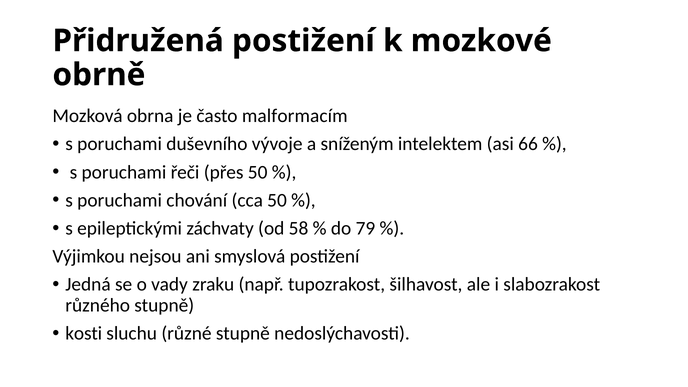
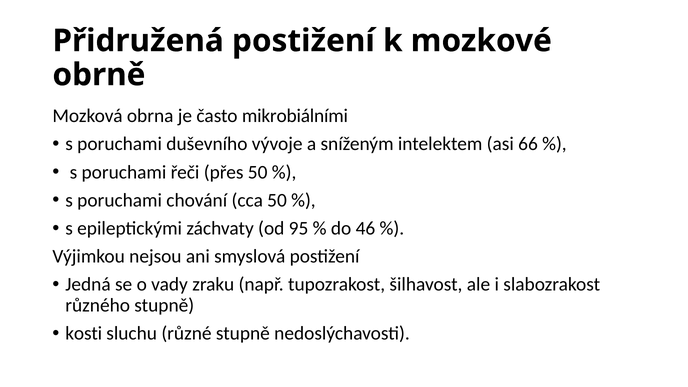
malformacím: malformacím -> mikrobiálními (295, 116)
58: 58 -> 95 (299, 228)
79: 79 -> 46 (365, 228)
